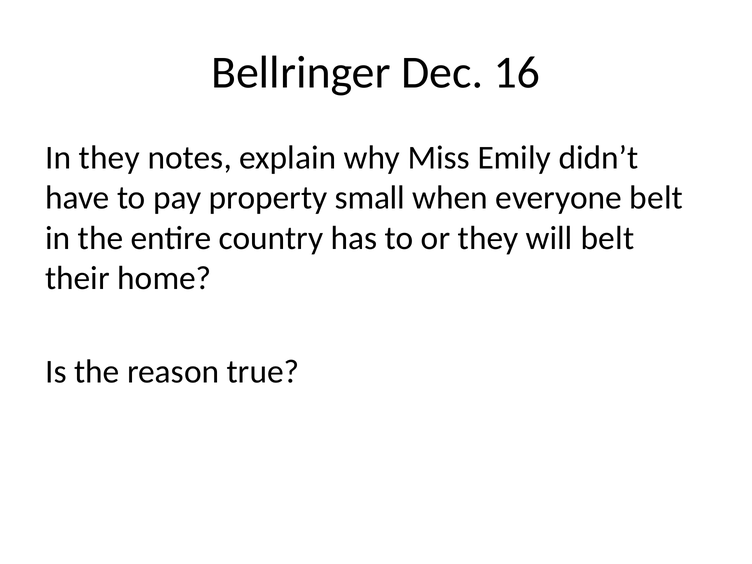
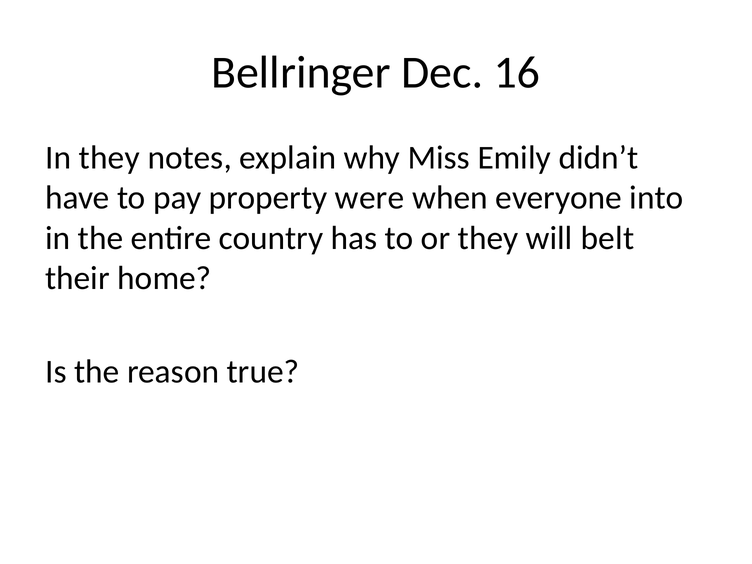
small: small -> were (370, 198)
everyone belt: belt -> into (656, 198)
